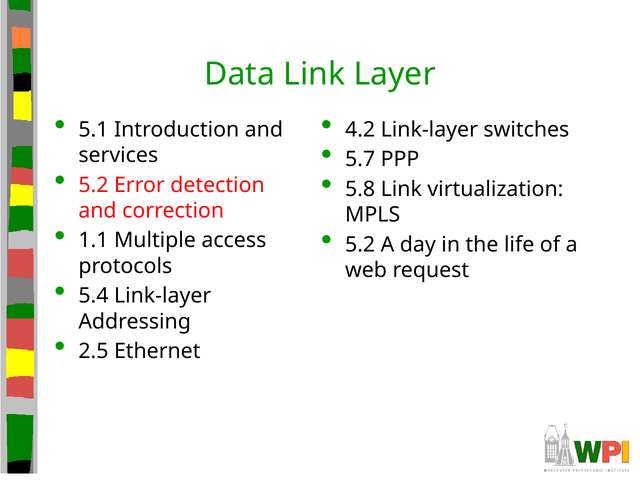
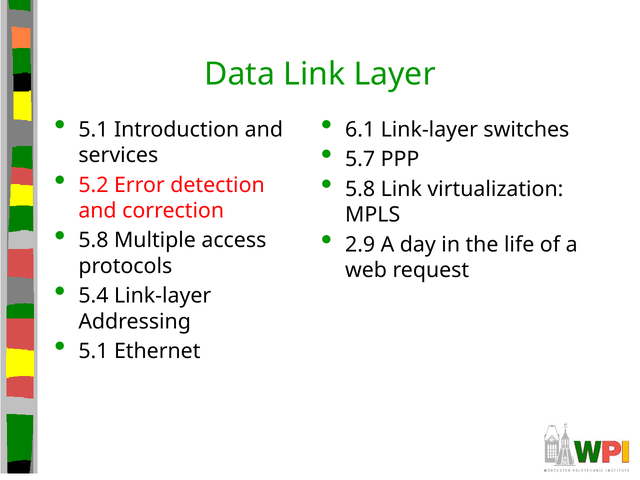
4.2: 4.2 -> 6.1 (360, 129)
1.1: 1.1 -> 5.8 (93, 240)
5.2: 5.2 -> 2.9 (360, 245)
2.5: 2.5 -> 5.1 (93, 351)
